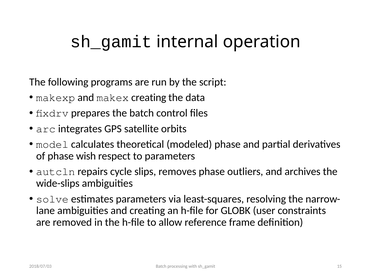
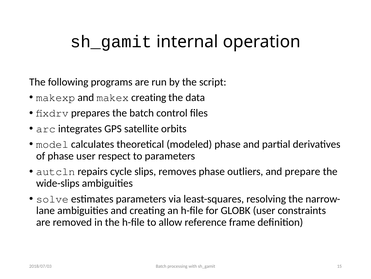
phase wish: wish -> user (86, 156)
archives: archives -> prepare (302, 171)
